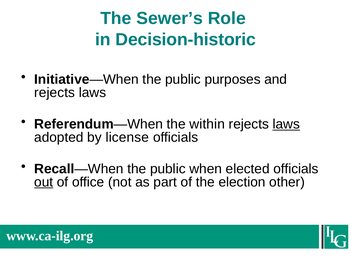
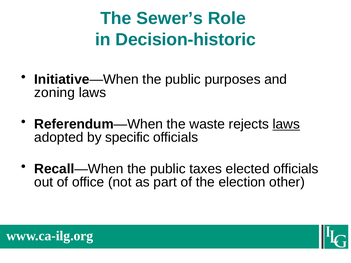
rejects: rejects -> zoning (55, 93)
within: within -> waste (207, 124)
license: license -> specific (127, 137)
when: when -> taxes (206, 169)
out underline: present -> none (44, 182)
